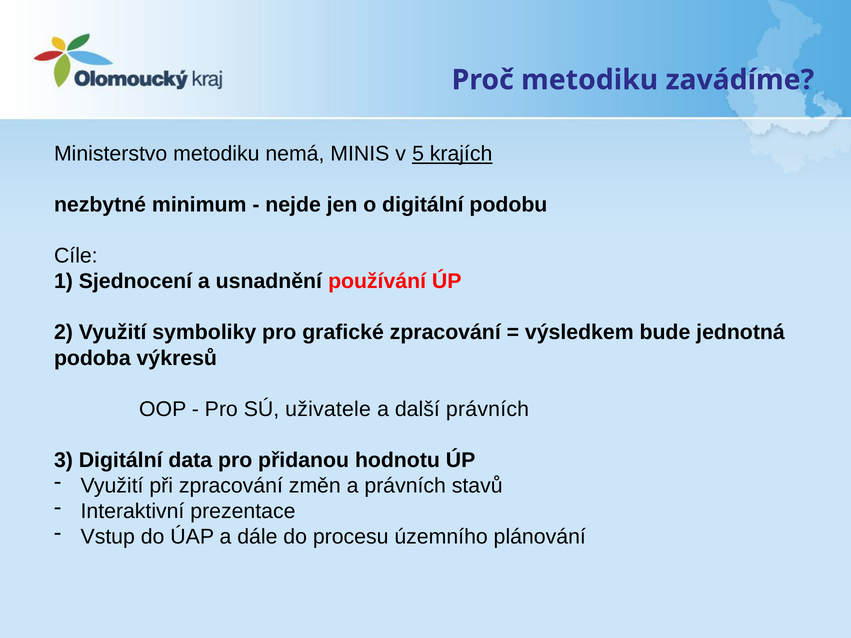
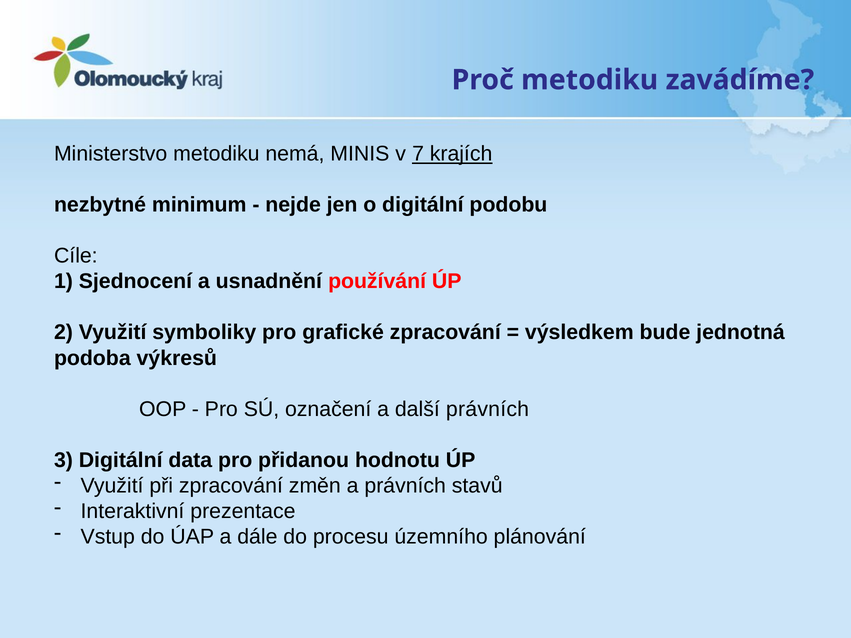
5: 5 -> 7 (418, 154)
uživatele: uživatele -> označení (328, 409)
